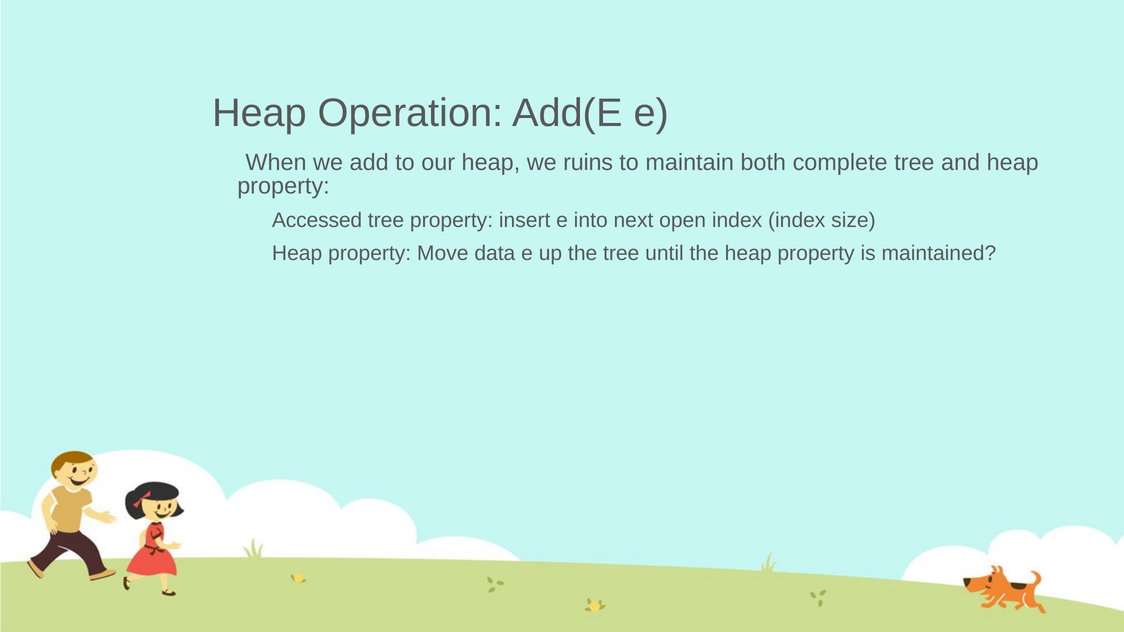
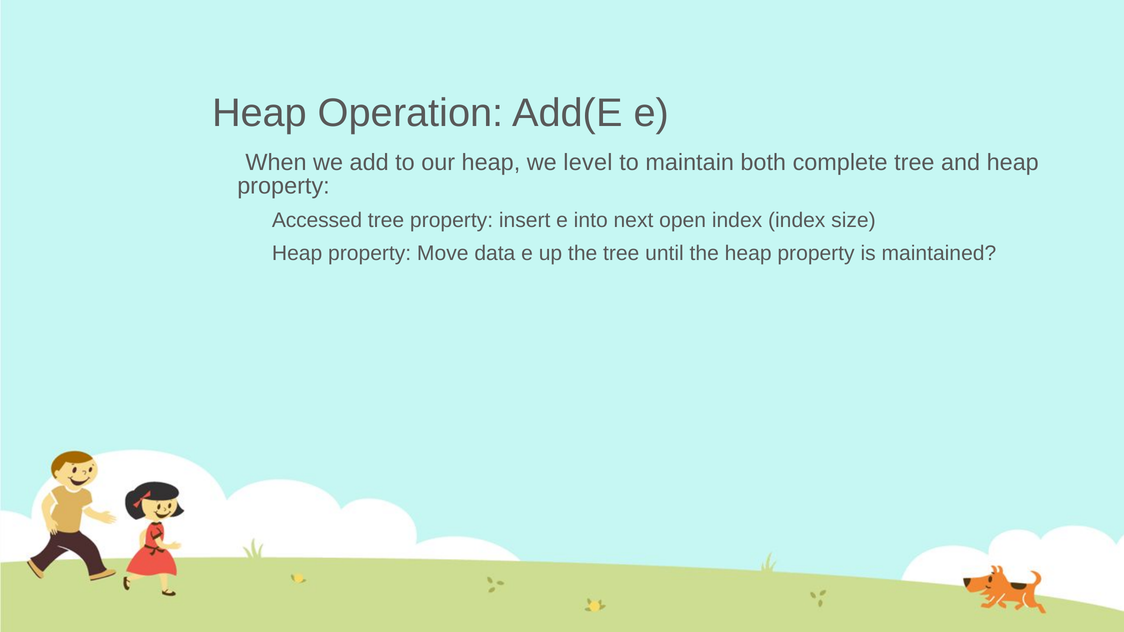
ruins: ruins -> level (588, 163)
